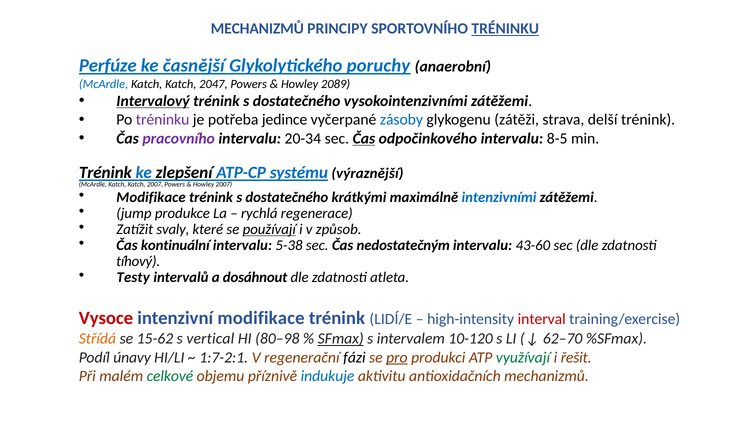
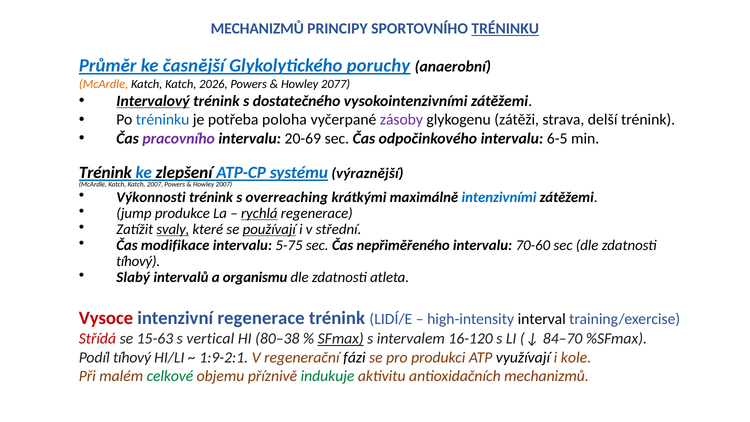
Perfúze: Perfúze -> Průměr (108, 66)
McArdle colour: blue -> orange (104, 84)
2047: 2047 -> 2026 (213, 84)
2089: 2089 -> 2077 (336, 84)
tréninku colour: purple -> blue (163, 120)
jedince: jedince -> poloha (284, 120)
zásoby colour: blue -> purple (401, 120)
20-34: 20-34 -> 20-69 (303, 138)
Čas underline: present -> none (364, 138)
8-5: 8-5 -> 6-5 (557, 138)
Modifikace: Modifikace -> Výkonnosti (151, 197)
dostatečného: dostatečného -> overreaching (287, 197)
rychlá underline: none -> present (259, 213)
svaly underline: none -> present (173, 229)
způsob: způsob -> střední (339, 229)
kontinuální: kontinuální -> modifikace (175, 245)
5-38: 5-38 -> 5-75 (289, 245)
nedostatečným: nedostatečným -> nepřiměřeného (403, 245)
43-60: 43-60 -> 70-60 (533, 245)
Testy: Testy -> Slabý (133, 277)
dosáhnout: dosáhnout -> organismu (255, 277)
intenzivní modifikace: modifikace -> regenerace (261, 318)
interval colour: red -> black (542, 319)
Střídá colour: orange -> red (97, 339)
15-62: 15-62 -> 15-63 (155, 339)
80–98: 80–98 -> 80–38 (277, 339)
10-120: 10-120 -> 16-120 (471, 339)
62–70: 62–70 -> 84–70 (563, 339)
Podíl únavy: únavy -> tíhový (132, 357)
1:7-2:1: 1:7-2:1 -> 1:9-2:1 (224, 357)
pro underline: present -> none (397, 357)
využívají colour: green -> black (523, 357)
řešit: řešit -> kole (576, 357)
indukuje colour: blue -> green (328, 376)
